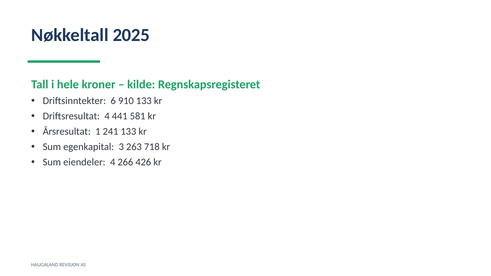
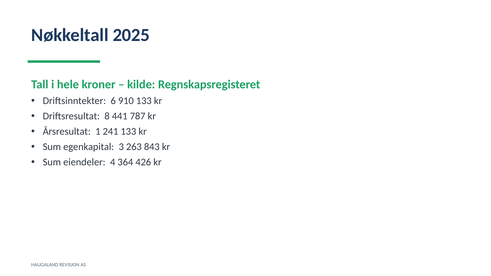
Driftsresultat 4: 4 -> 8 (107, 116)
581: 581 -> 787 (138, 116)
718: 718 -> 843 (152, 147)
266: 266 -> 364 (125, 162)
